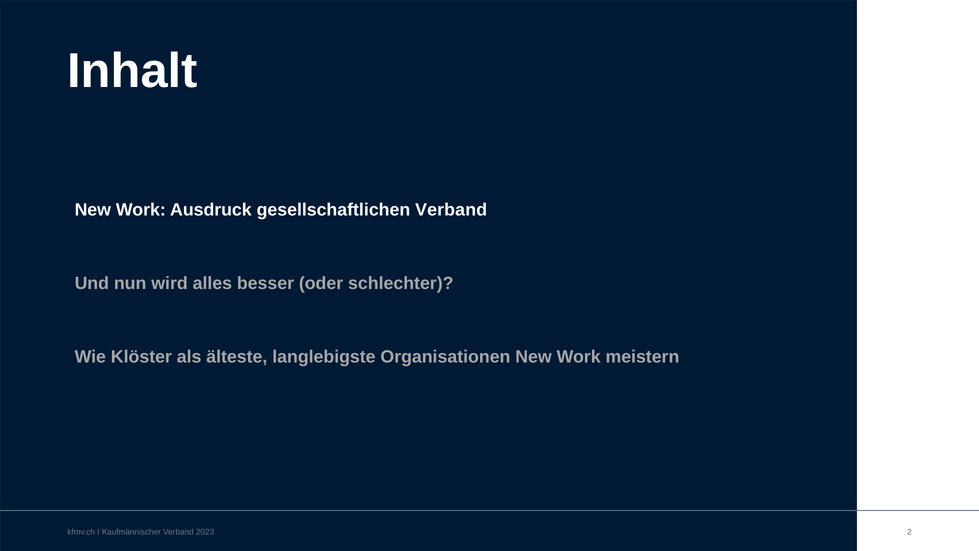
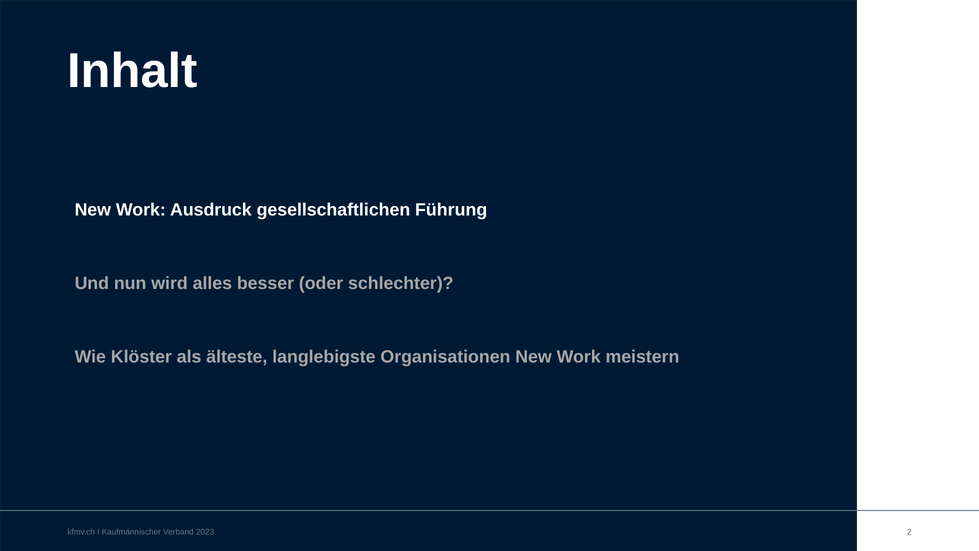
gesellschaftlichen Verband: Verband -> Führung (451, 210)
